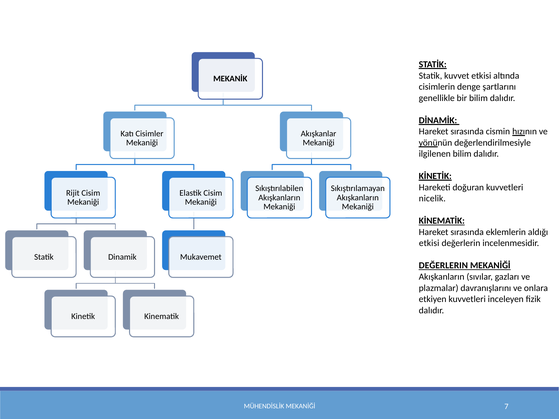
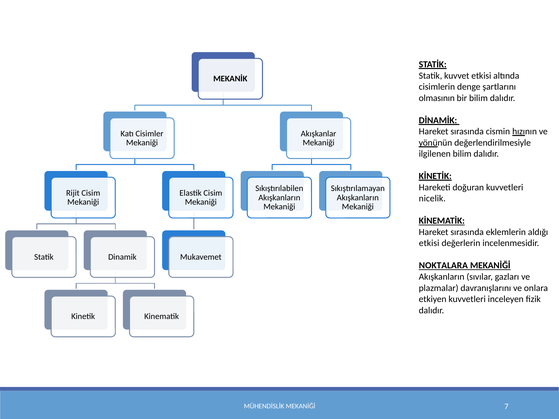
genellikle: genellikle -> olmasının (437, 98)
DEĞERLERIN: DEĞERLERIN -> NOKTALARA (443, 266)
